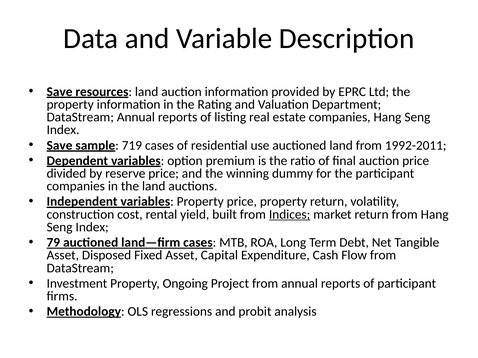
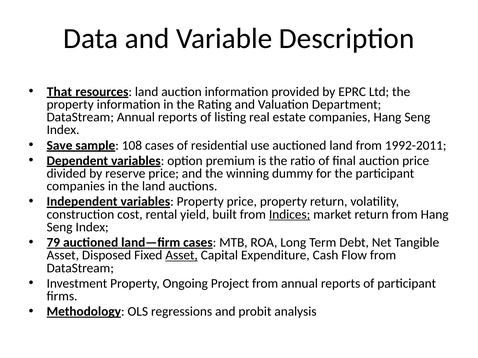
Save: Save -> That (59, 92)
719: 719 -> 108 (132, 146)
Asset underline: none -> present (182, 256)
